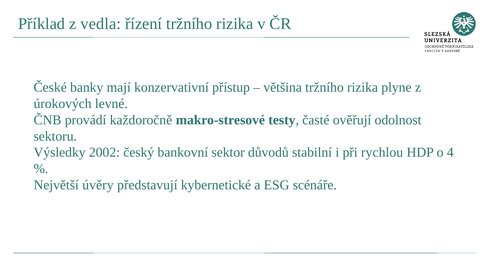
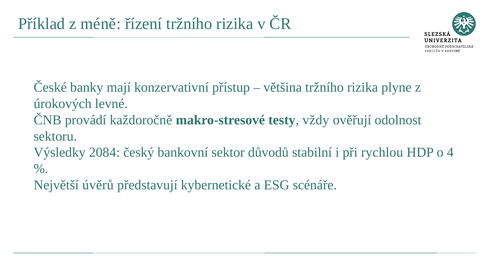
vedla: vedla -> méně (101, 24)
časté: časté -> vždy (316, 120)
2002: 2002 -> 2084 (104, 152)
úvěry: úvěry -> úvěrů (98, 185)
